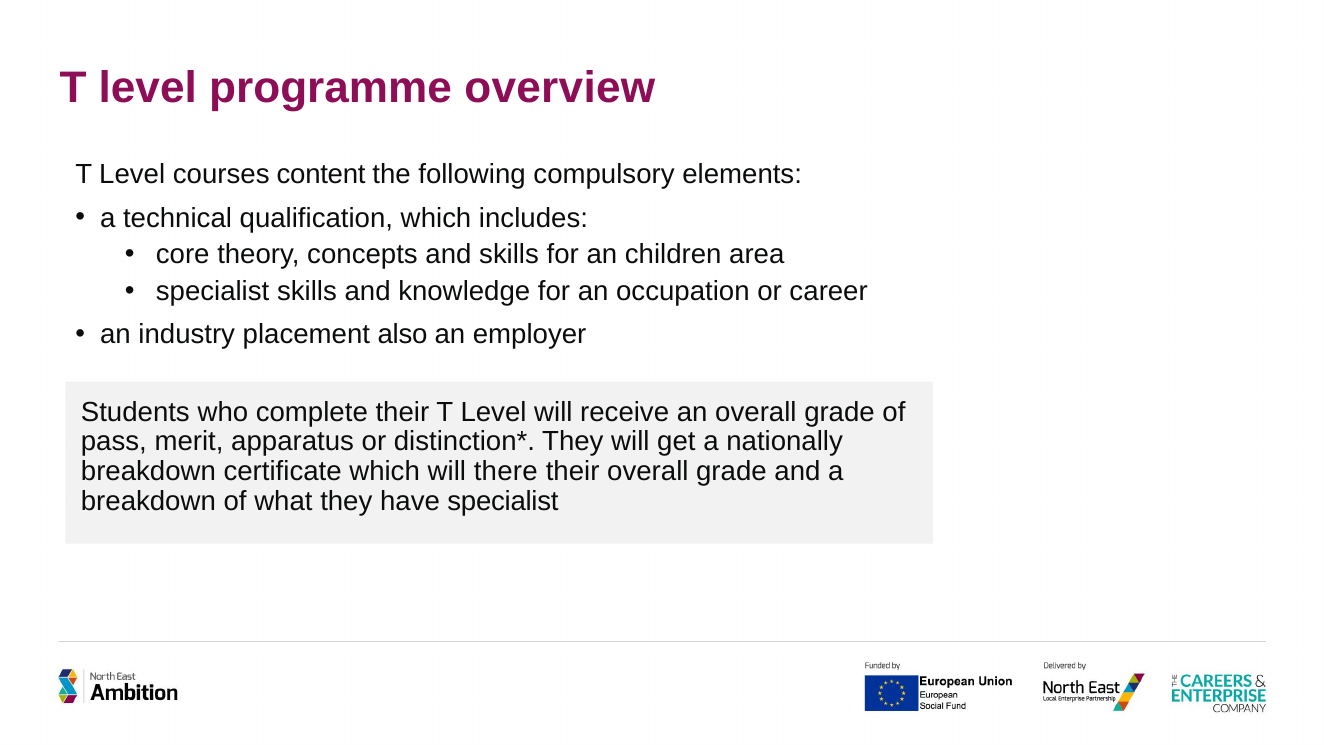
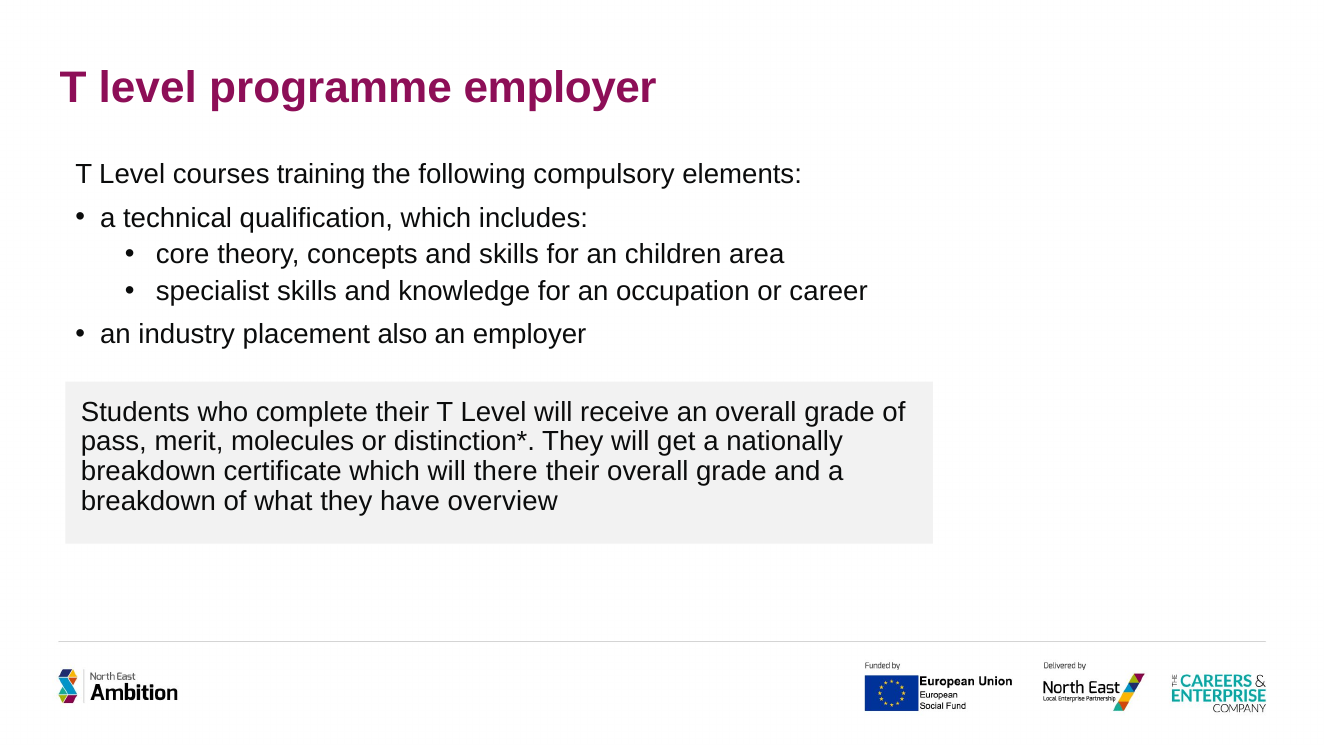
programme overview: overview -> employer (560, 88)
content: content -> training (321, 174)
apparatus: apparatus -> molecules (293, 442)
have specialist: specialist -> overview (503, 501)
